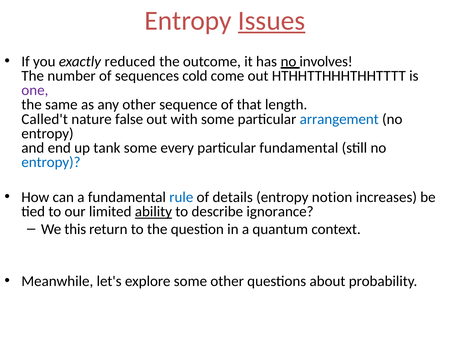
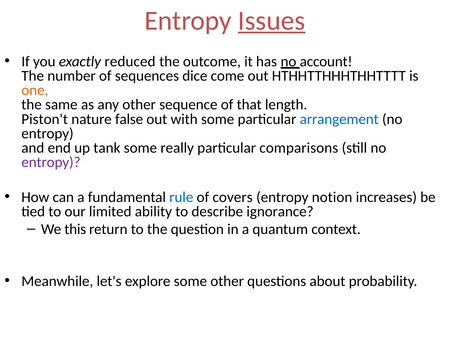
involves: involves -> account (326, 61)
cold: cold -> dice (195, 76)
one colour: purple -> orange (35, 90)
Called't: Called't -> Piston't (45, 119)
every: every -> really (177, 148)
particular fundamental: fundamental -> comparisons (299, 148)
entropy colour: blue -> purple (51, 162)
details: details -> covers (233, 197)
ability underline: present -> none (153, 211)
